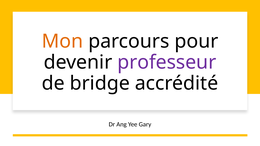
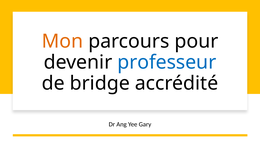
professeur colour: purple -> blue (167, 62)
